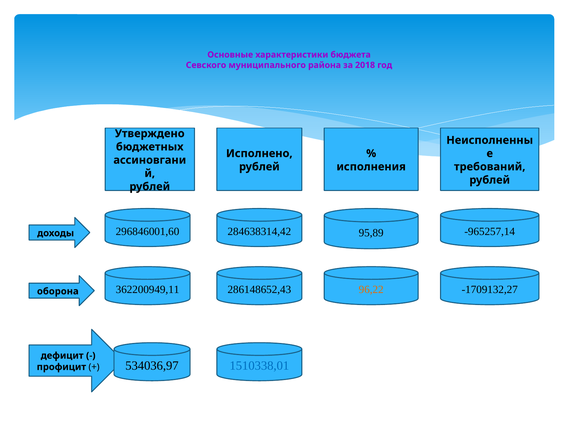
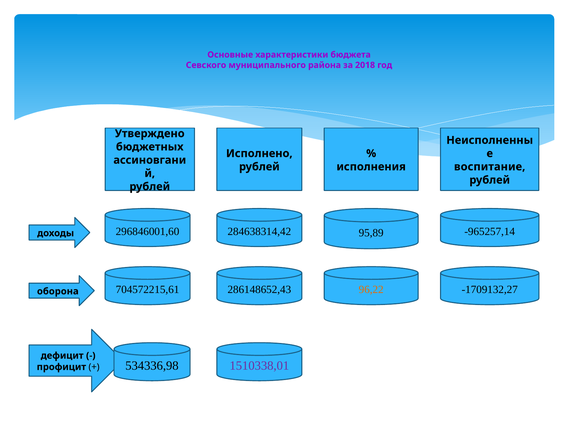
требований: требований -> воспитание (490, 167)
362200949,11: 362200949,11 -> 704572215,61 (148, 290)
534036,97: 534036,97 -> 534336,98 (152, 366)
1510338,01 colour: blue -> purple (259, 366)
